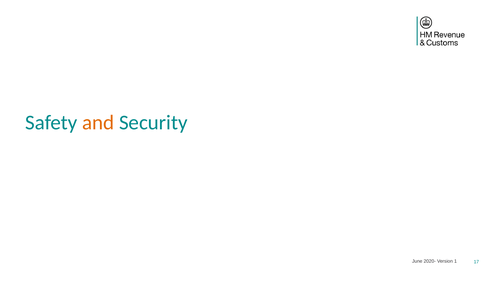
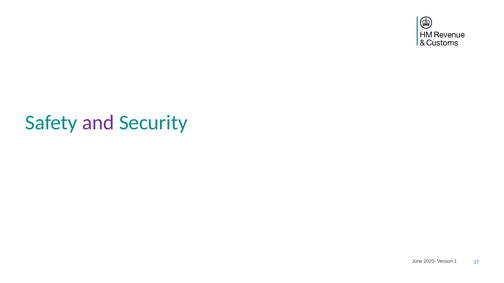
and colour: orange -> purple (98, 123)
